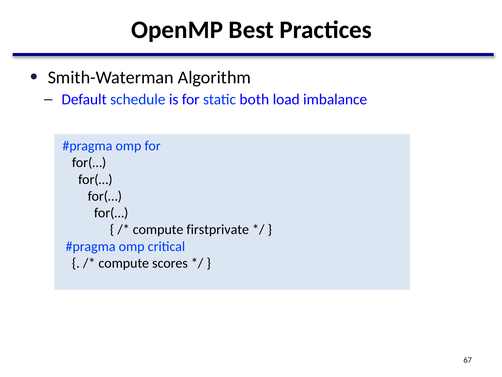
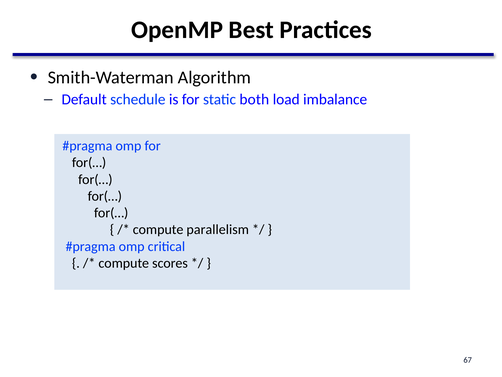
firstprivate: firstprivate -> parallelism (218, 229)
